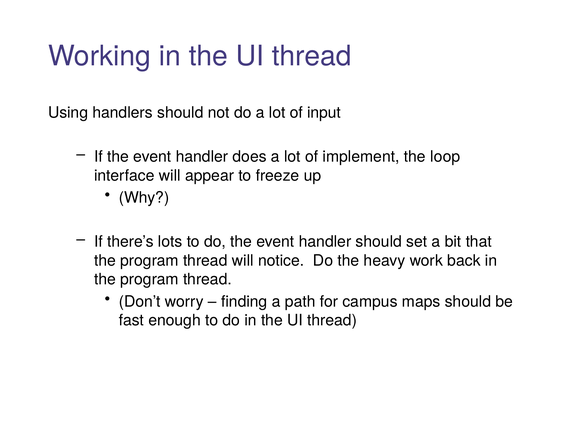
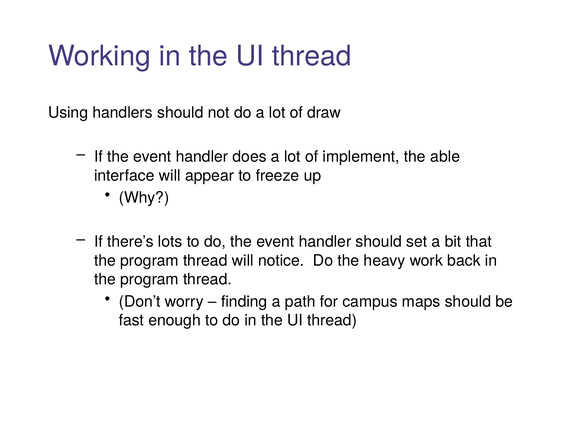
input: input -> draw (324, 112)
loop: loop -> able (445, 156)
